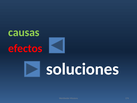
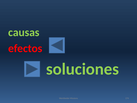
soluciones colour: white -> light green (82, 69)
